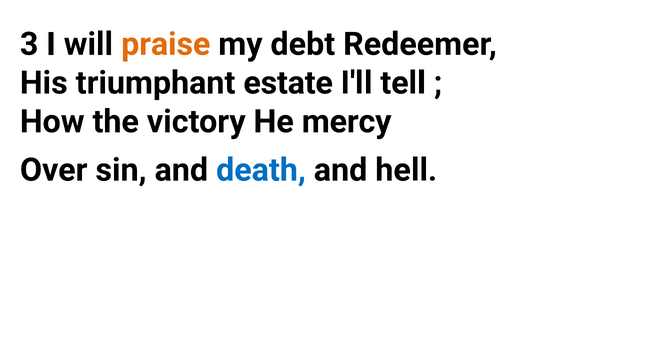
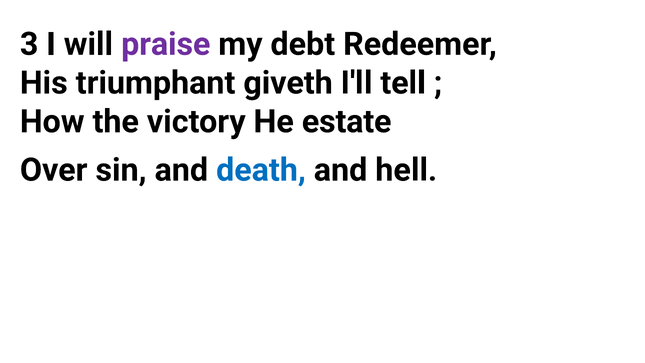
praise colour: orange -> purple (166, 44)
estate: estate -> giveth (288, 83)
mercy: mercy -> estate (347, 122)
